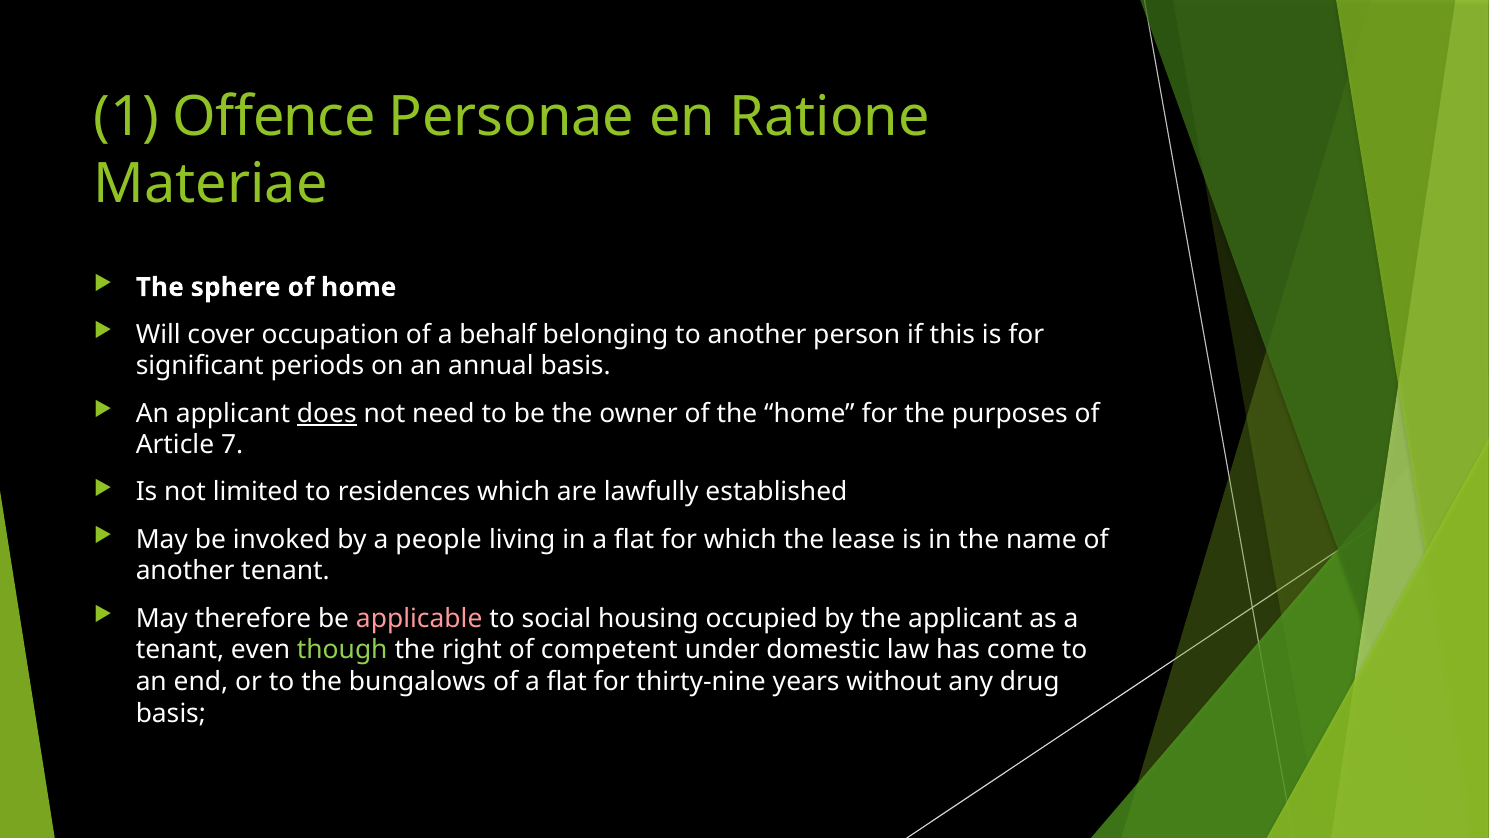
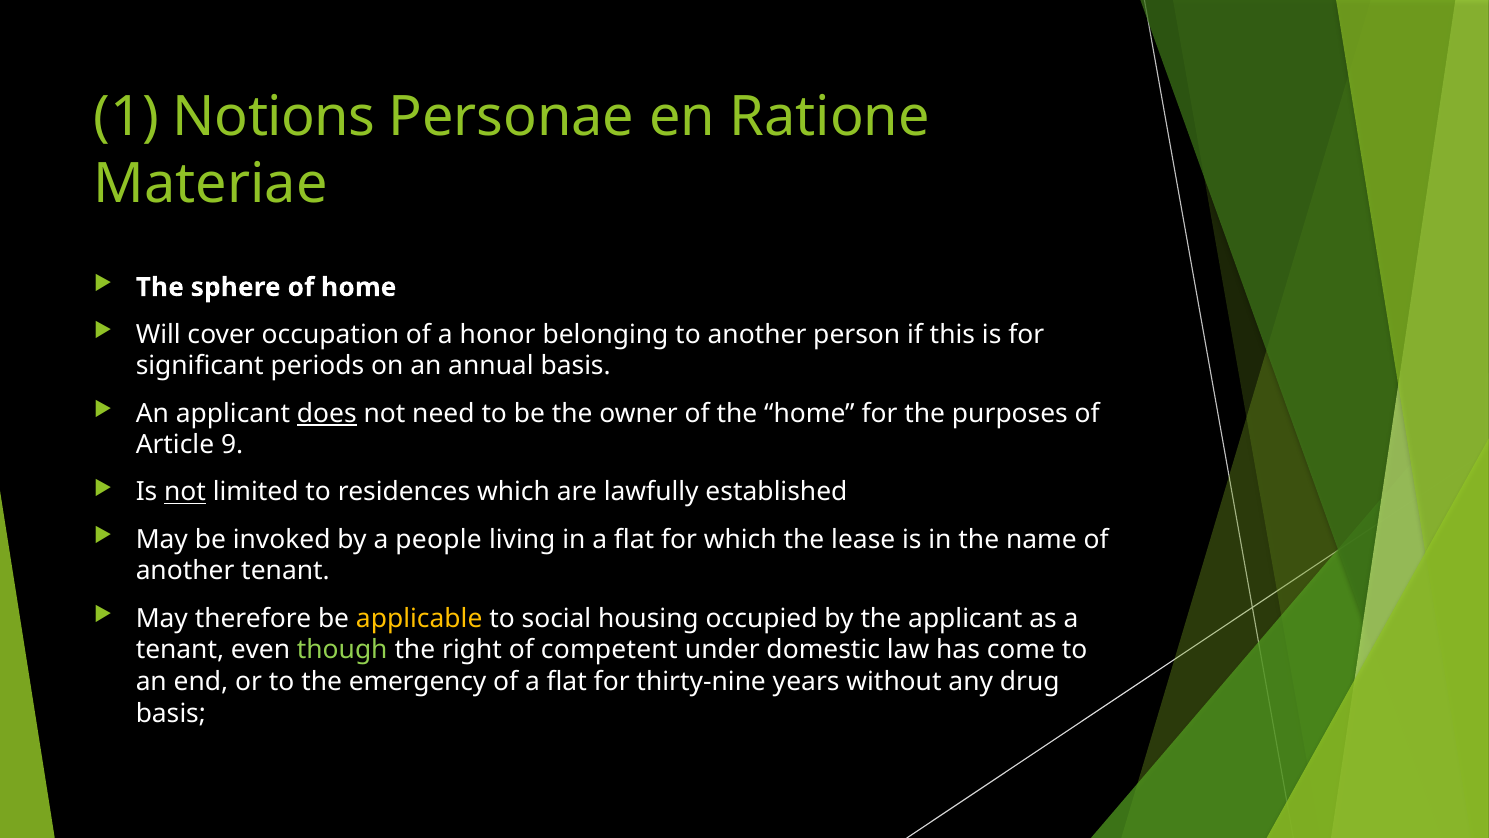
Offence: Offence -> Notions (274, 117)
behalf: behalf -> honor (498, 334)
7: 7 -> 9 (232, 445)
not underline: none -> present (185, 492)
applicable colour: pink -> yellow (419, 618)
bungalows: bungalows -> emergency (418, 681)
